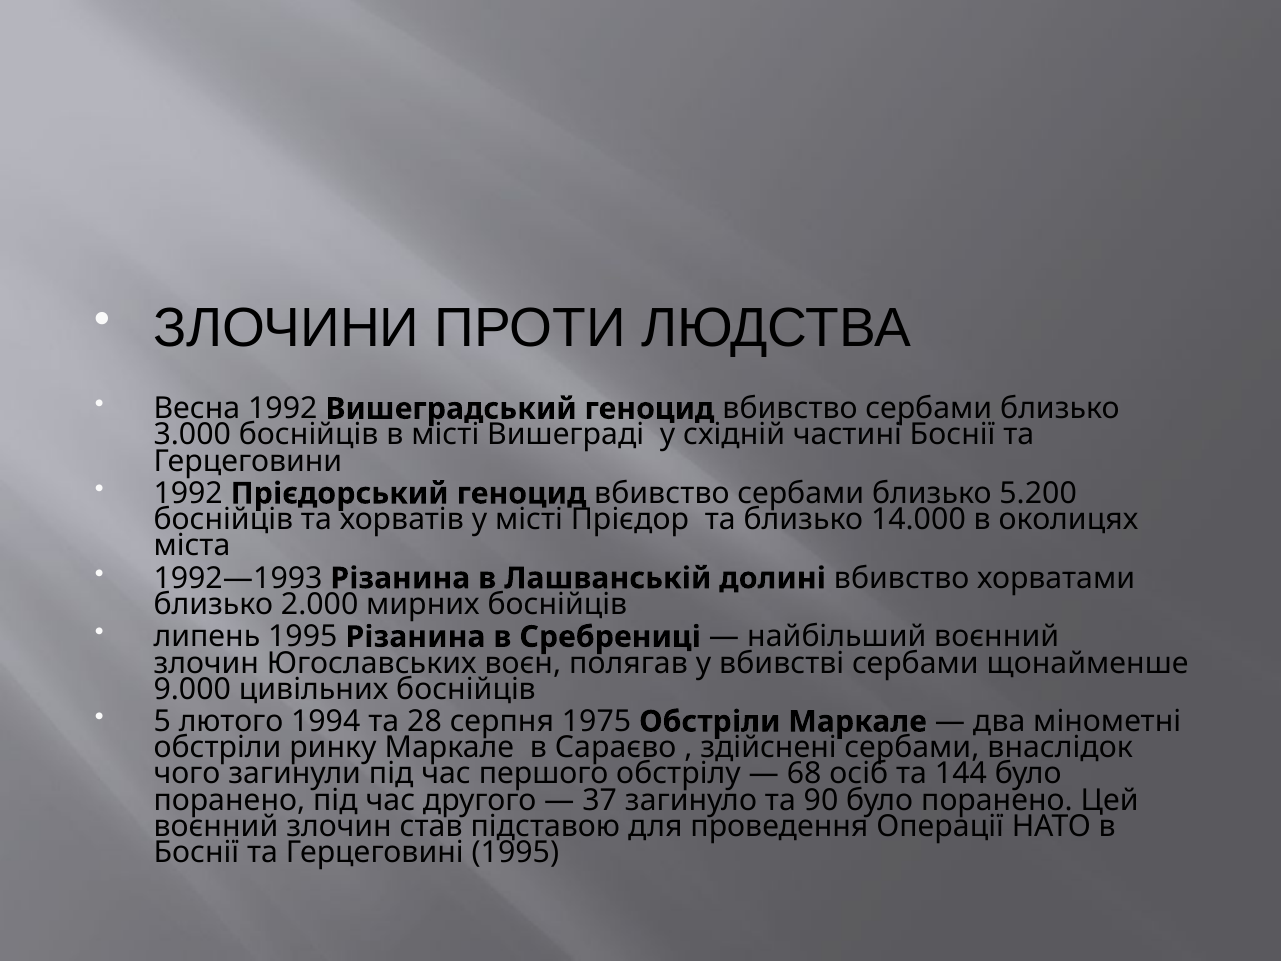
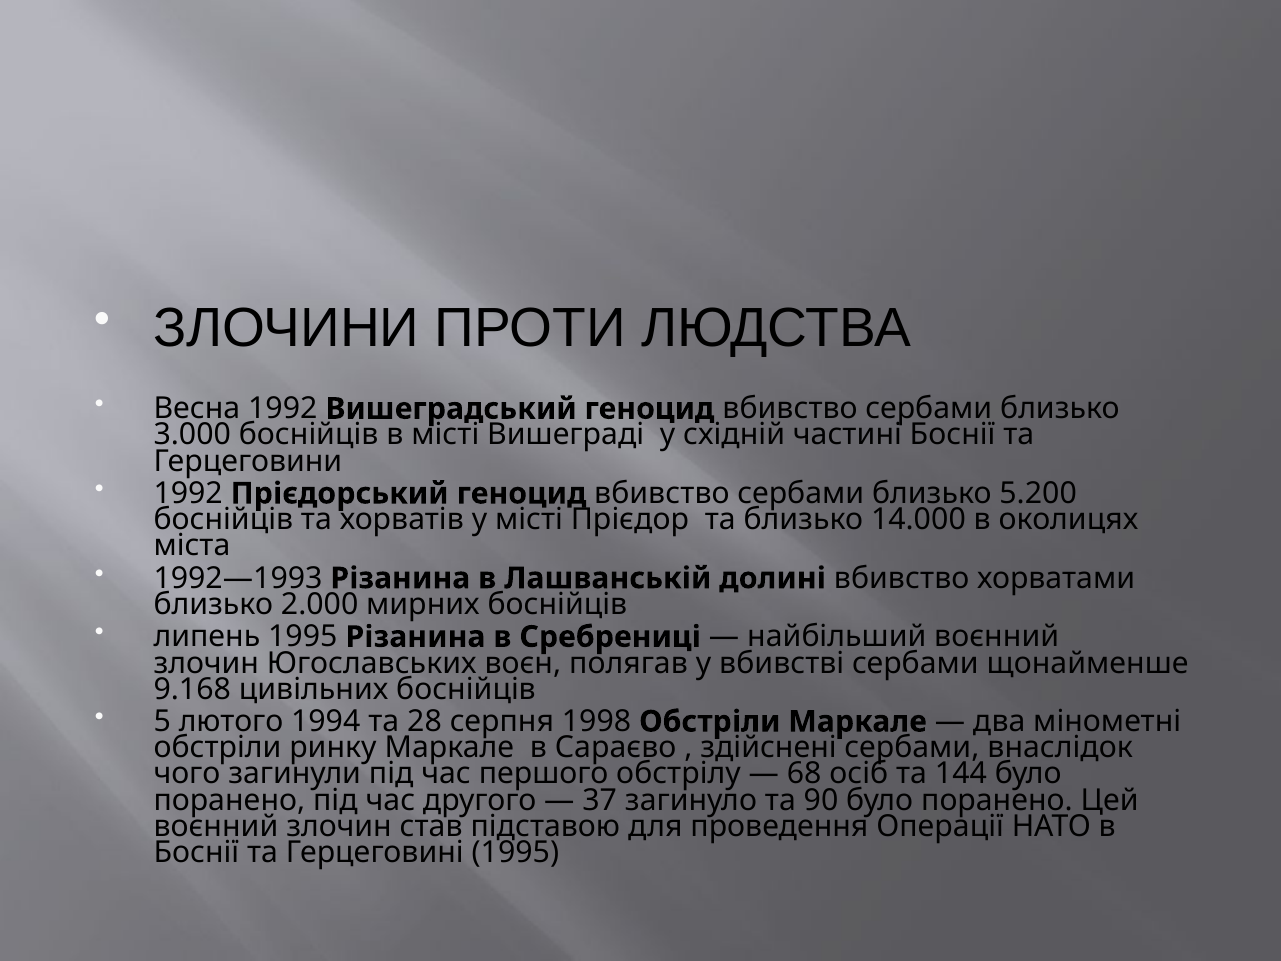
9.000: 9.000 -> 9.168 (192, 689)
1975: 1975 -> 1998 (596, 721)
